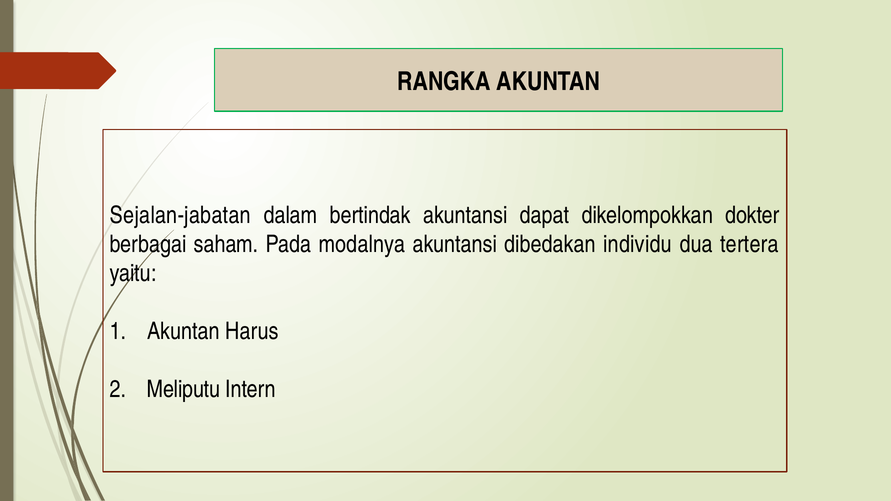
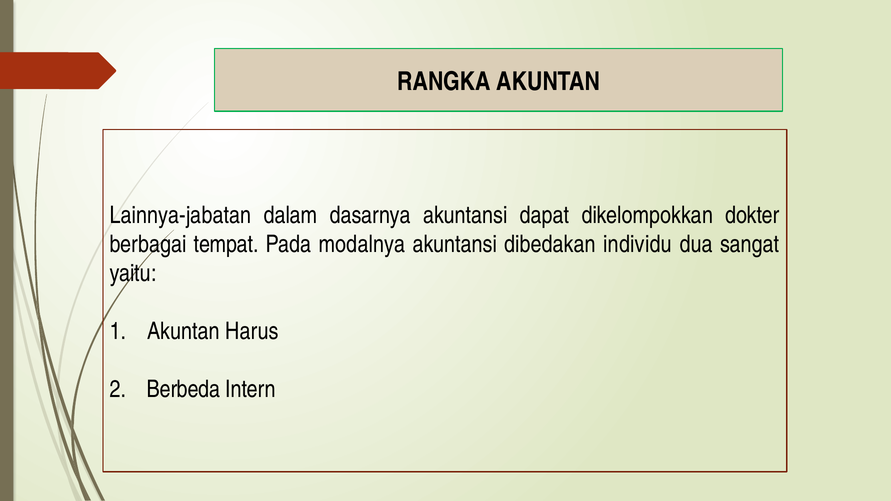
Sejalan-jabatan: Sejalan-jabatan -> Lainnya-jabatan (180, 216)
bertindak: bertindak -> dasarnya (370, 216)
saham: saham -> tempat (226, 244)
tertera: tertera -> sangat (750, 244)
Meliputu: Meliputu -> Berbeda (184, 389)
